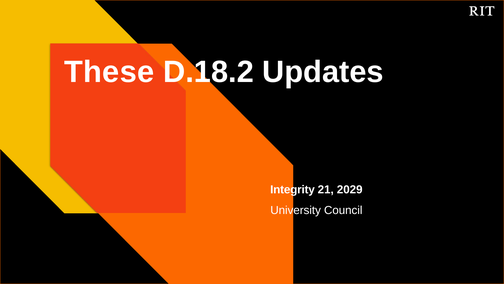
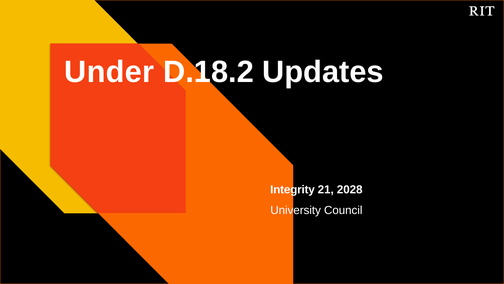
These: These -> Under (109, 72)
2029: 2029 -> 2028 (350, 189)
